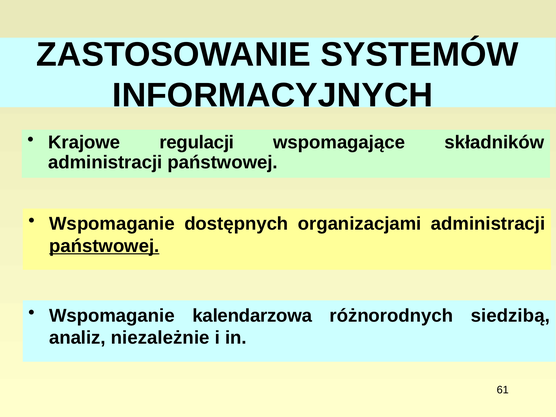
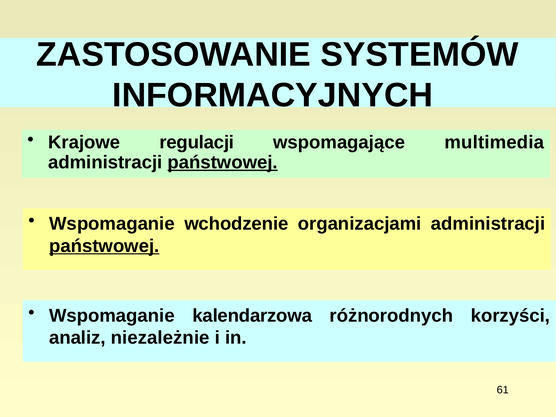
składników: składników -> multimedia (494, 142)
państwowej underline: none -> present (223, 162)
dostępnych: dostępnych -> wchodzenie (236, 224)
siedzibą: siedzibą -> korzyści (510, 316)
